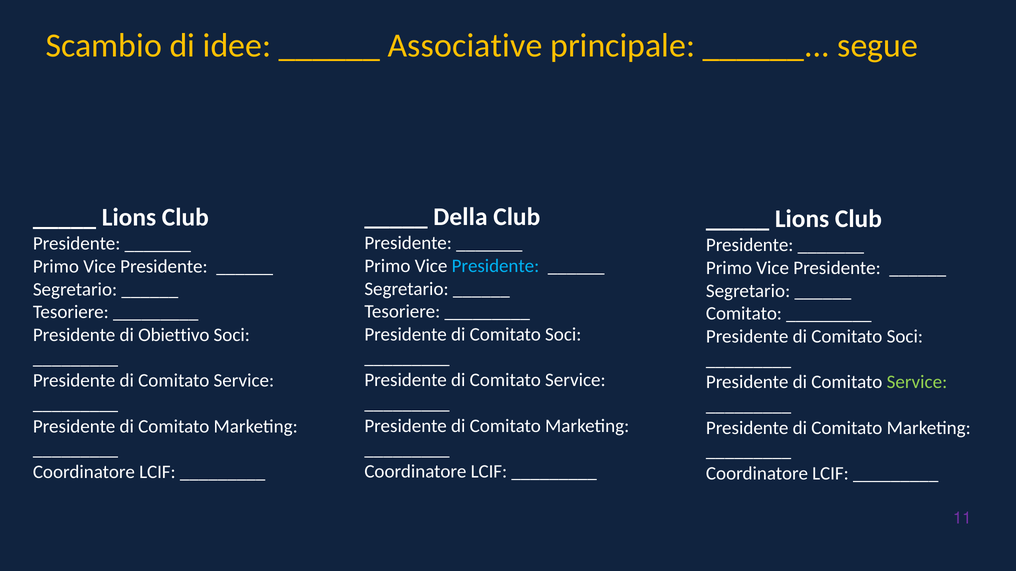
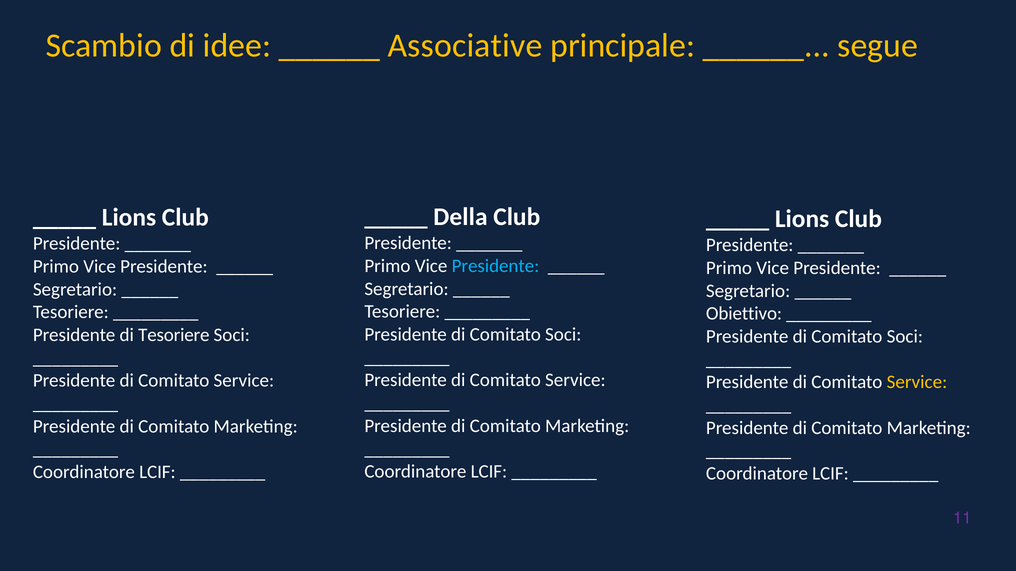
Comitato: Comitato -> Obiettivo (744, 314)
di Obiettivo: Obiettivo -> Tesoriere (174, 335)
Service colour: light green -> yellow (917, 383)
